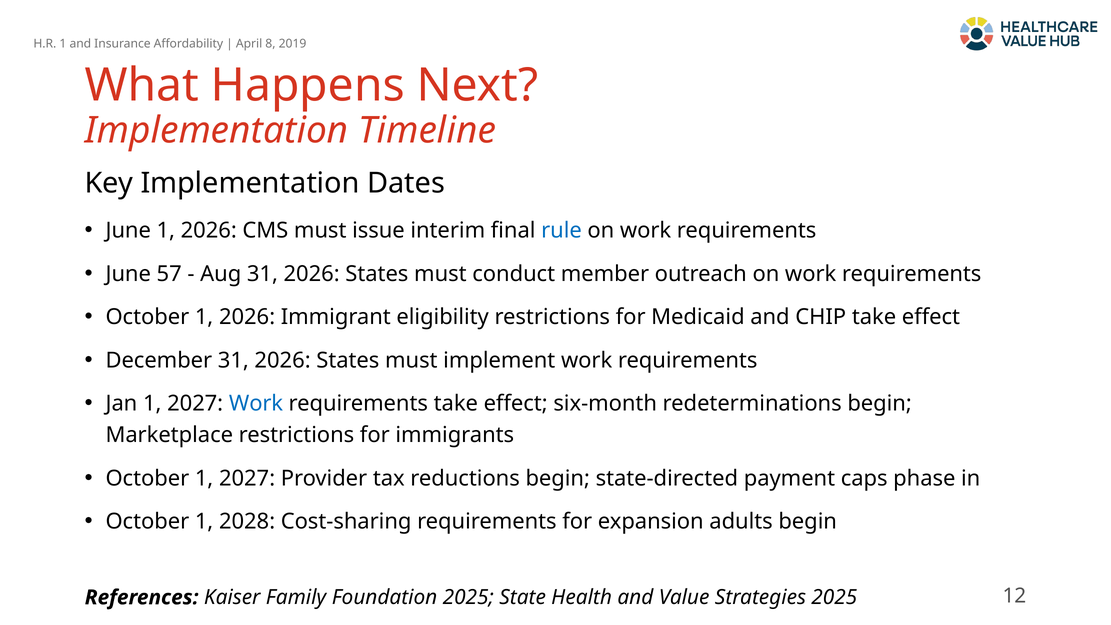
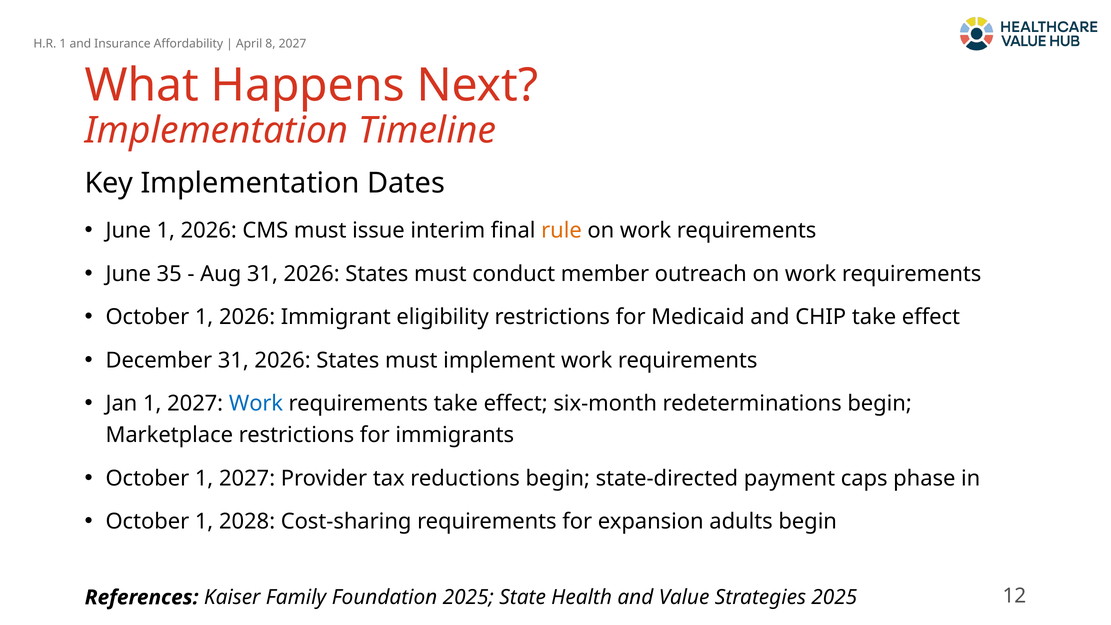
2019: 2019 -> 2027 (293, 44)
rule colour: blue -> orange (561, 231)
57: 57 -> 35 (169, 274)
